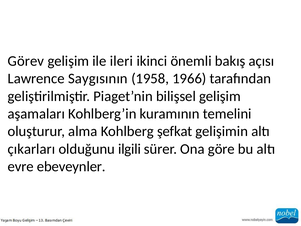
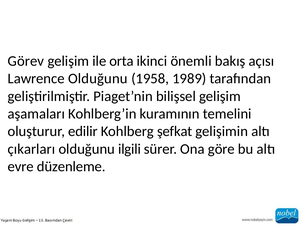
ileri: ileri -> orta (122, 61)
Lawrence Saygısının: Saygısının -> Olduğunu (98, 79)
1966: 1966 -> 1989 (189, 79)
alma: alma -> edilir (83, 131)
ebeveynler: ebeveynler -> düzenleme (71, 166)
